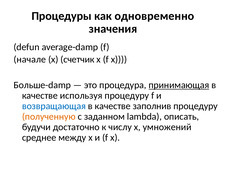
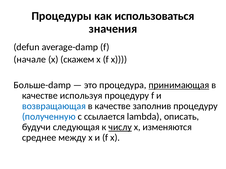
одновременно: одновременно -> использоваться (154, 16)
счетчик: счетчик -> скажем (77, 60)
полученную colour: orange -> blue (49, 117)
заданном: заданном -> ссылается (104, 117)
достаточно: достаточно -> следующая (76, 127)
числу underline: none -> present (120, 127)
умножений: умножений -> изменяются (167, 127)
